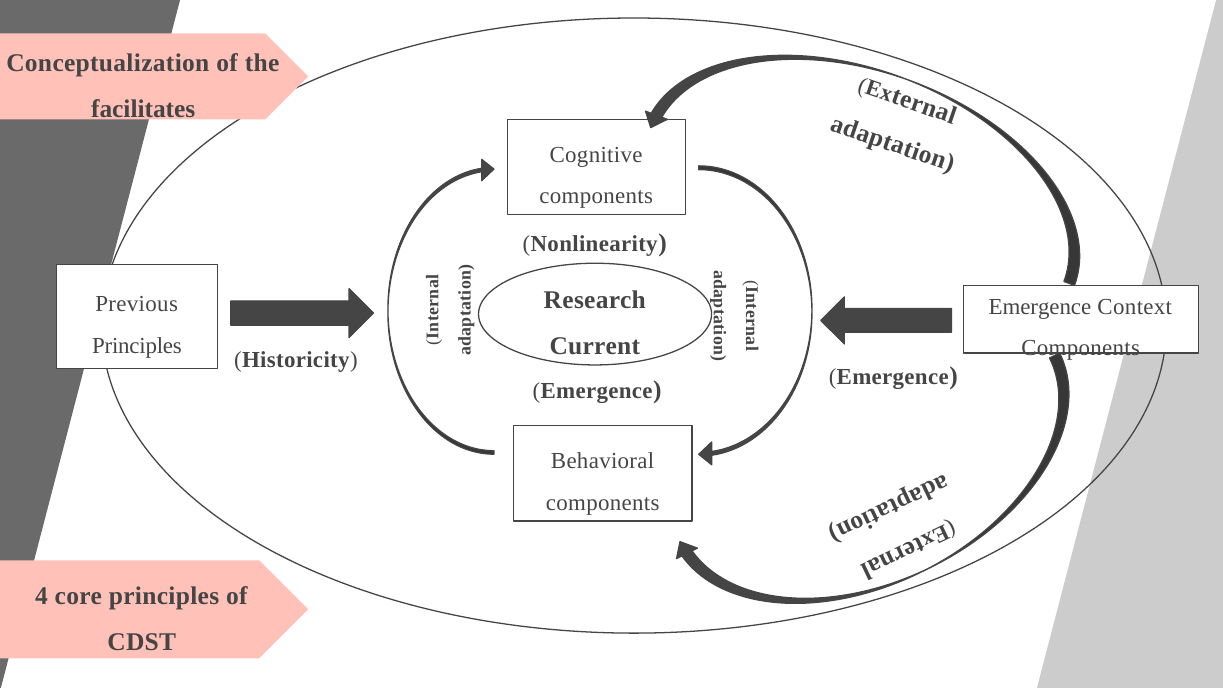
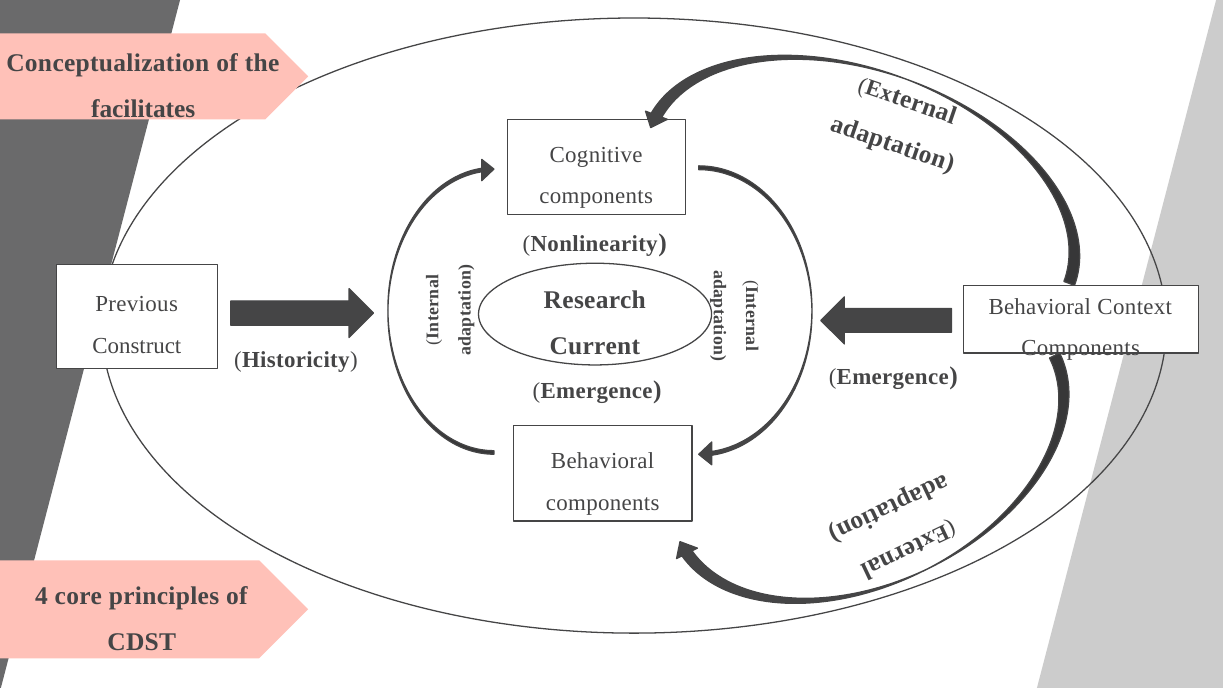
Emergence: Emergence -> Behavioral (1040, 307)
Principles: Principles -> Construct (137, 346)
